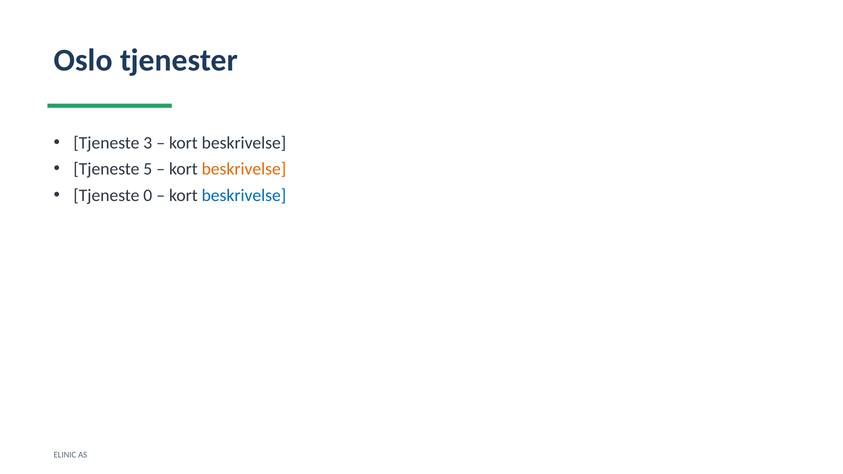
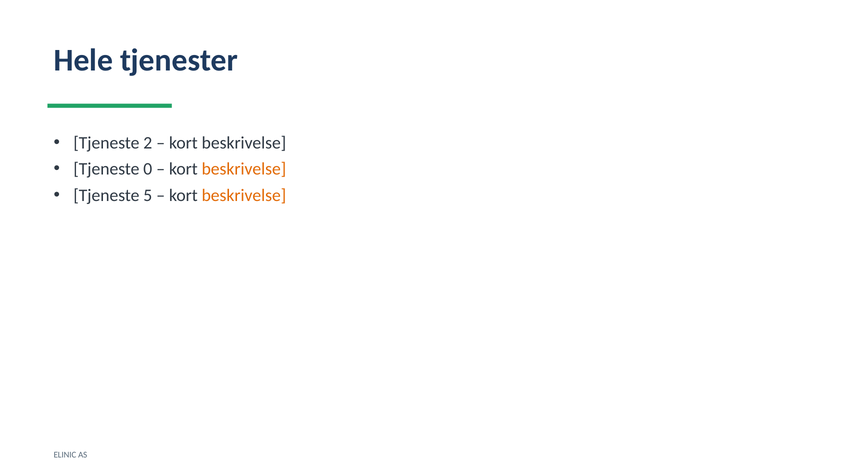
Oslo: Oslo -> Hele (83, 60)
3: 3 -> 2 (148, 143)
5: 5 -> 0 (148, 169)
0: 0 -> 5 (148, 195)
beskrivelse colour: blue -> orange (244, 195)
